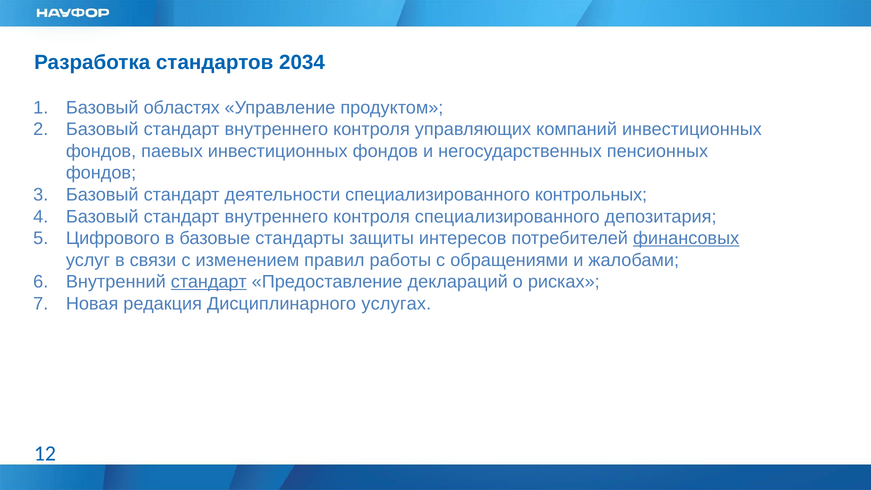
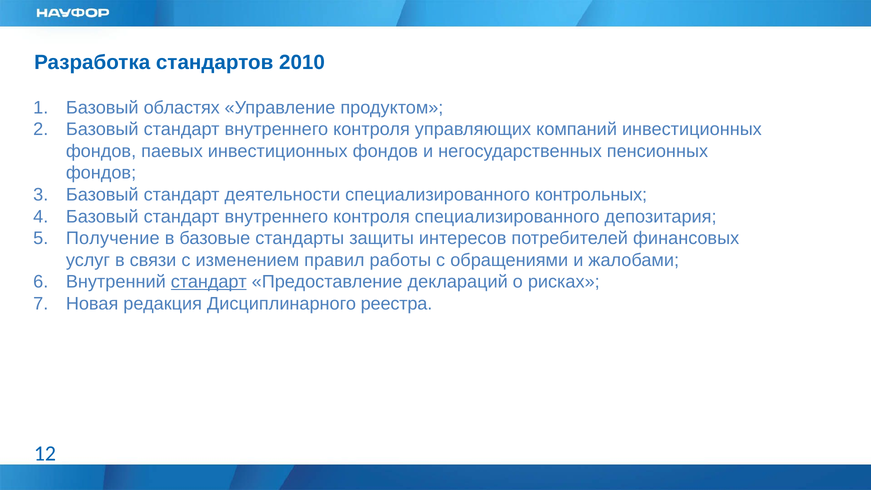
2034: 2034 -> 2010 (302, 62)
Цифрового: Цифрового -> Получение (113, 238)
финансовых underline: present -> none (686, 238)
услугах: услугах -> реестра (396, 304)
